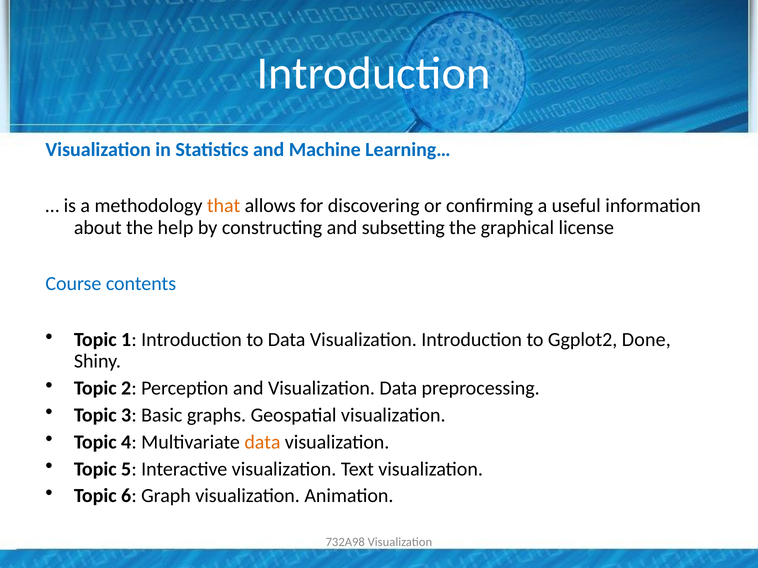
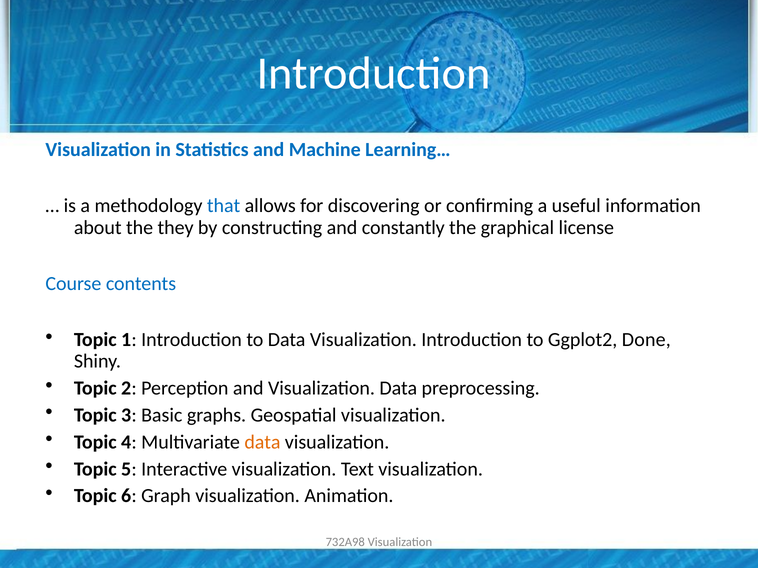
that colour: orange -> blue (224, 206)
help: help -> they (176, 228)
subsetting: subsetting -> constantly (403, 228)
